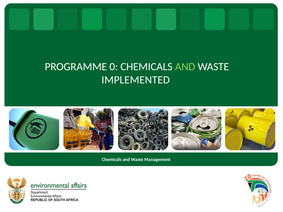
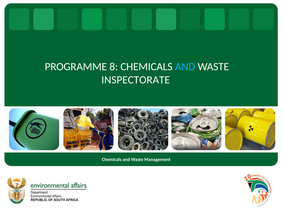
0: 0 -> 8 (114, 67)
AND colour: light green -> light blue (185, 67)
IMPLEMENTED: IMPLEMENTED -> INSPECTORATE (136, 80)
